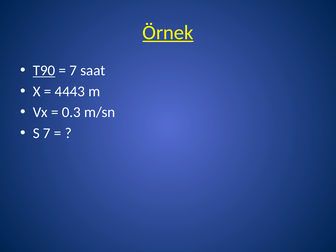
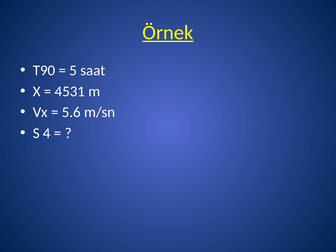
T90 underline: present -> none (44, 70)
7: 7 -> 5 (73, 70)
4443: 4443 -> 4531 (70, 91)
0.3: 0.3 -> 5.6 (71, 112)
S 7: 7 -> 4 (47, 133)
